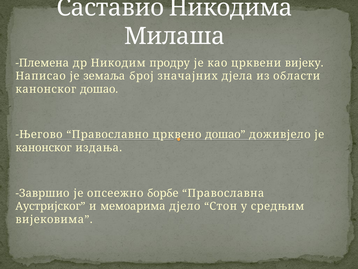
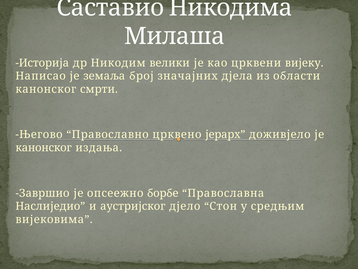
Племена: Племена -> Историја (42, 63)
продру: продру -> велики (170, 63)
канонског дошао: дошао -> смрти (99, 89)
црквено дошао: дошао -> јерарх (225, 134)
Аустријског: Аустријског -> Наслиједио (50, 206)
мемоарима: мемоарима -> аустријског (133, 206)
